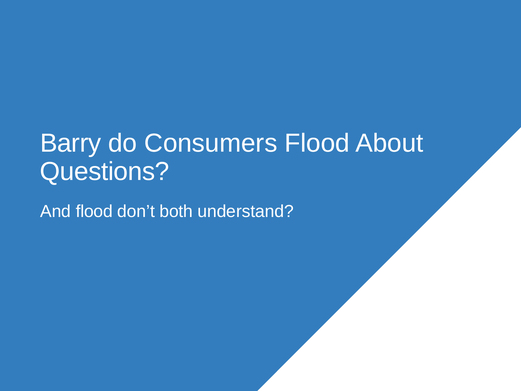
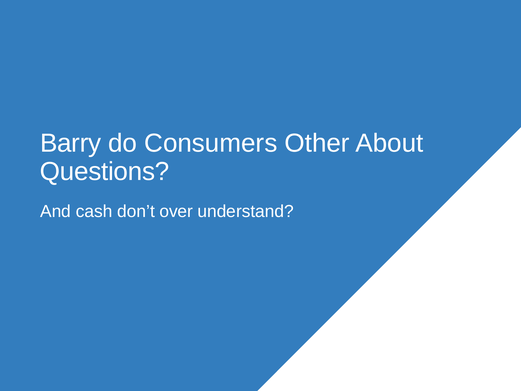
Consumers Flood: Flood -> Other (317, 143)
And flood: flood -> cash (94, 211)
both: both -> over (176, 211)
